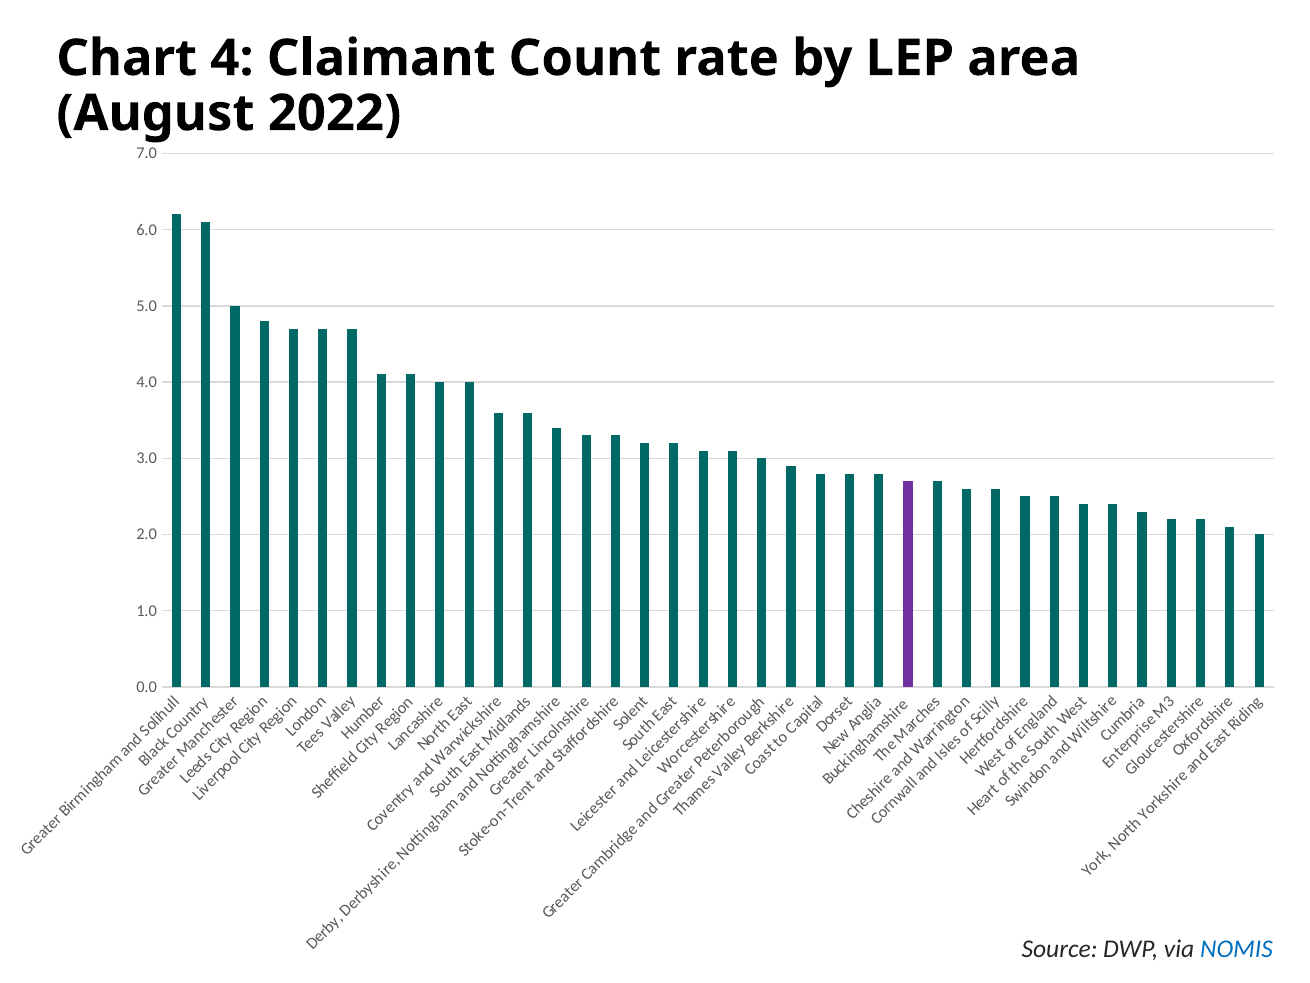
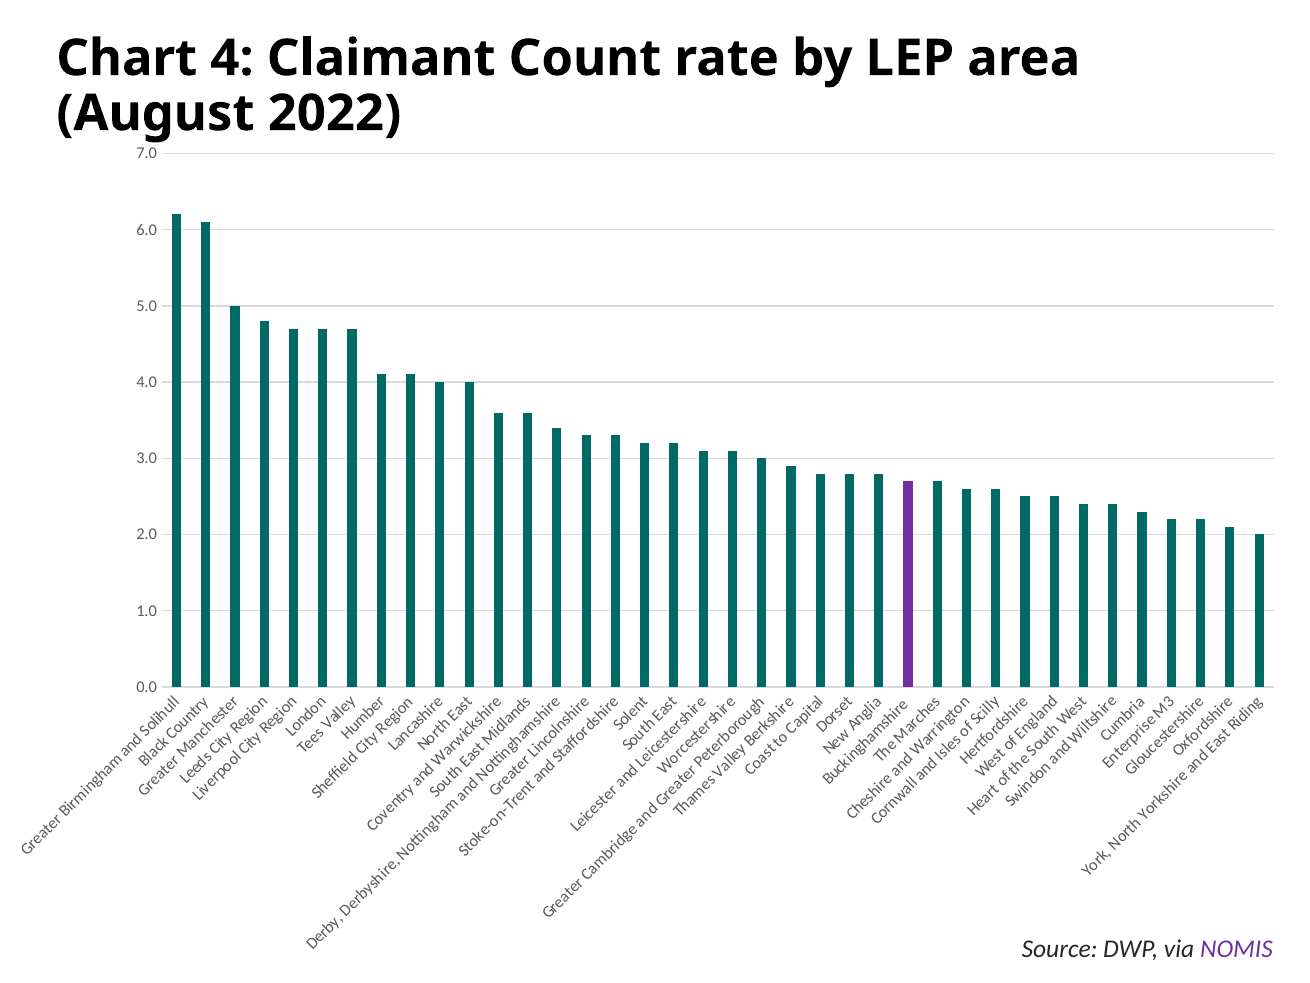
NOMIS colour: blue -> purple (1237, 949)
